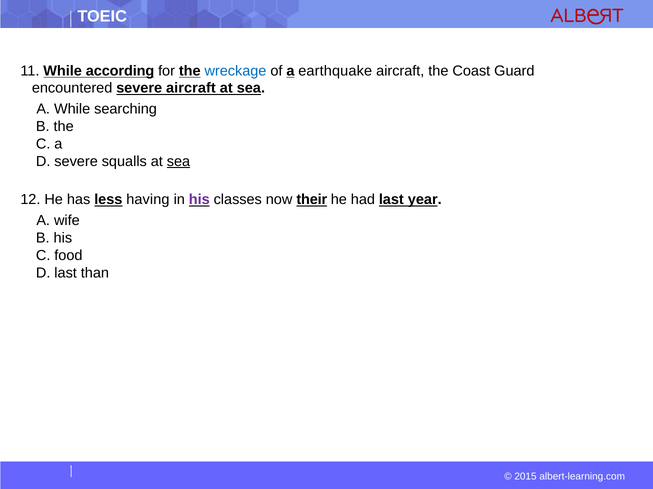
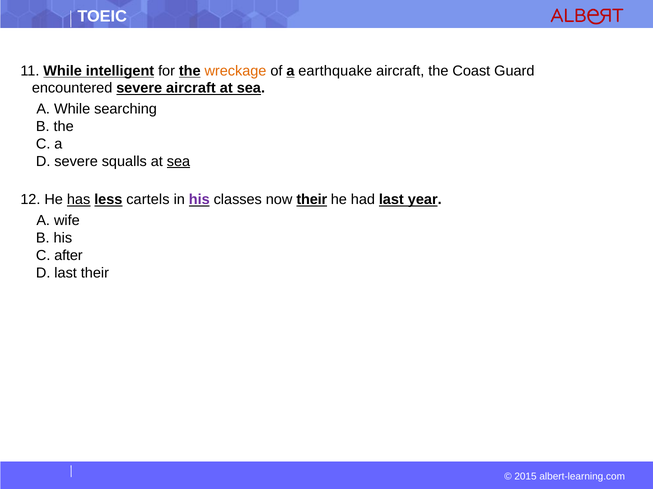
according: according -> intelligent (120, 71)
wreckage colour: blue -> orange (235, 71)
has underline: none -> present (79, 200)
having: having -> cartels (148, 200)
food: food -> after (68, 256)
last than: than -> their (95, 273)
